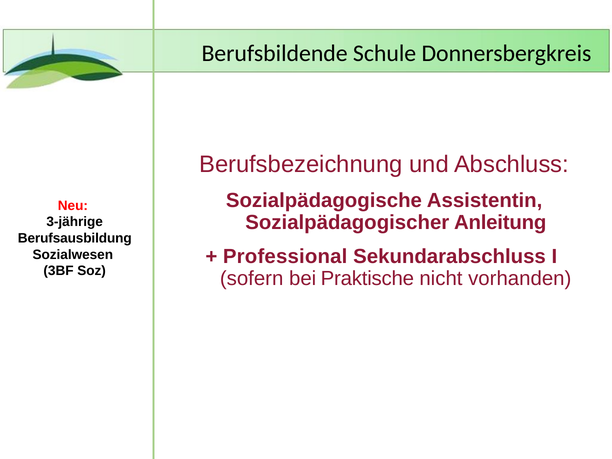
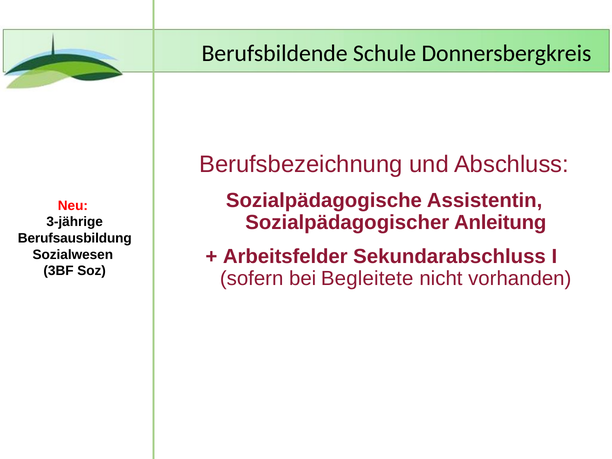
Professional: Professional -> Arbeitsfelder (285, 256)
Praktische: Praktische -> Begleitete (367, 278)
